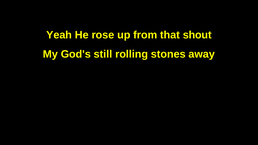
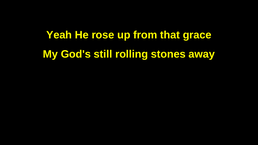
shout: shout -> grace (197, 35)
